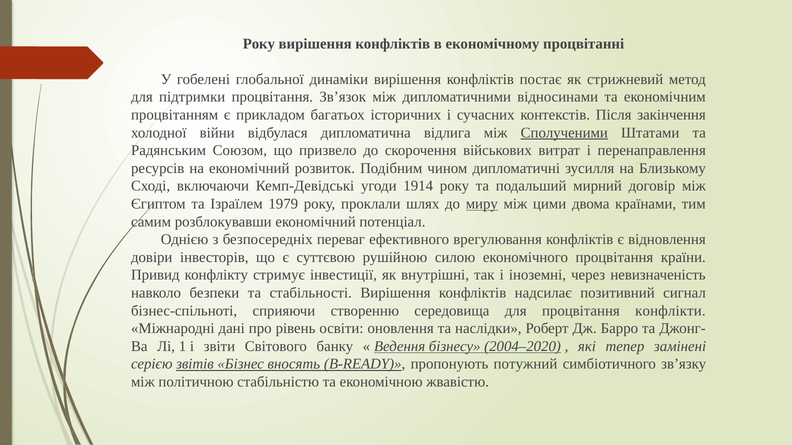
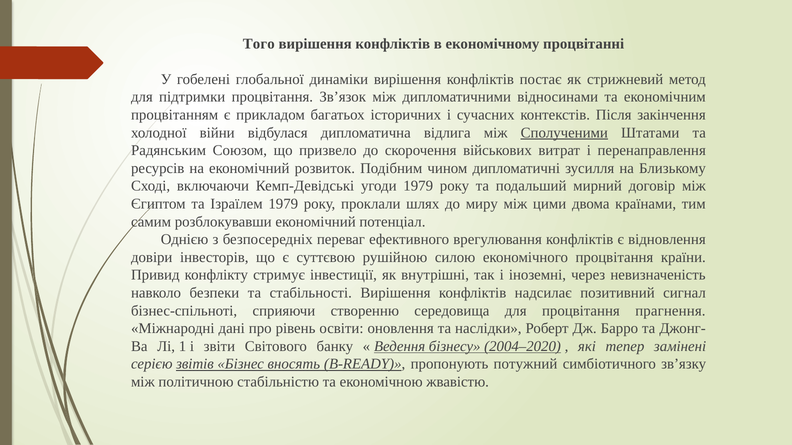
Року: Року -> Того (259, 44)
угоди 1914: 1914 -> 1979 (418, 186)
миру underline: present -> none (482, 204)
конфлікти: конфлікти -> прагнення (670, 311)
